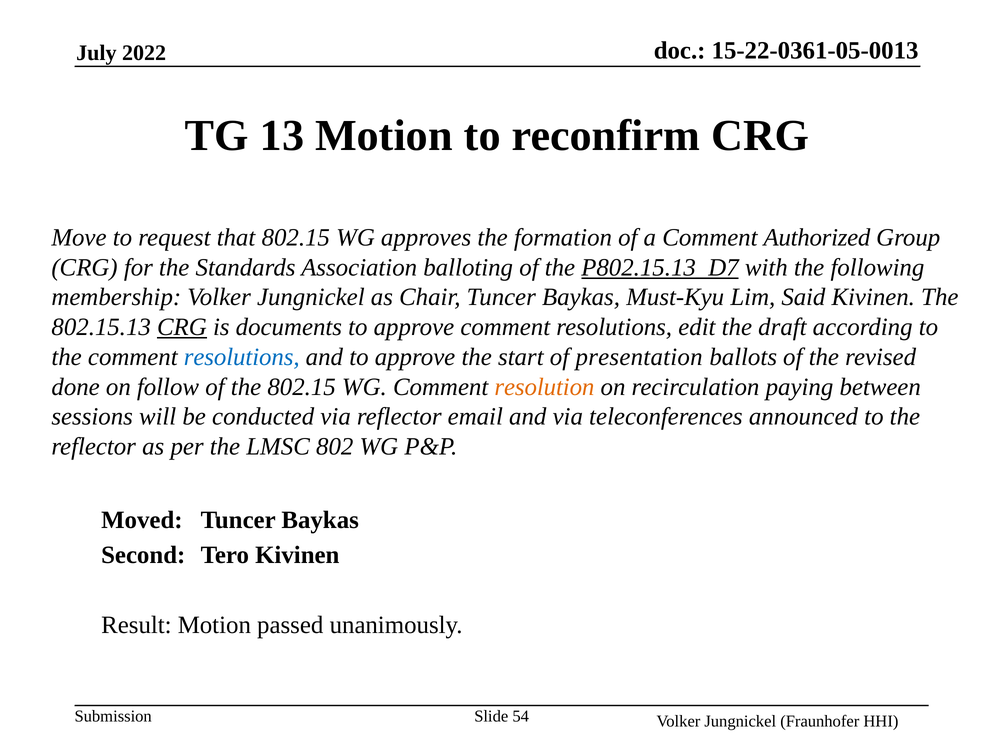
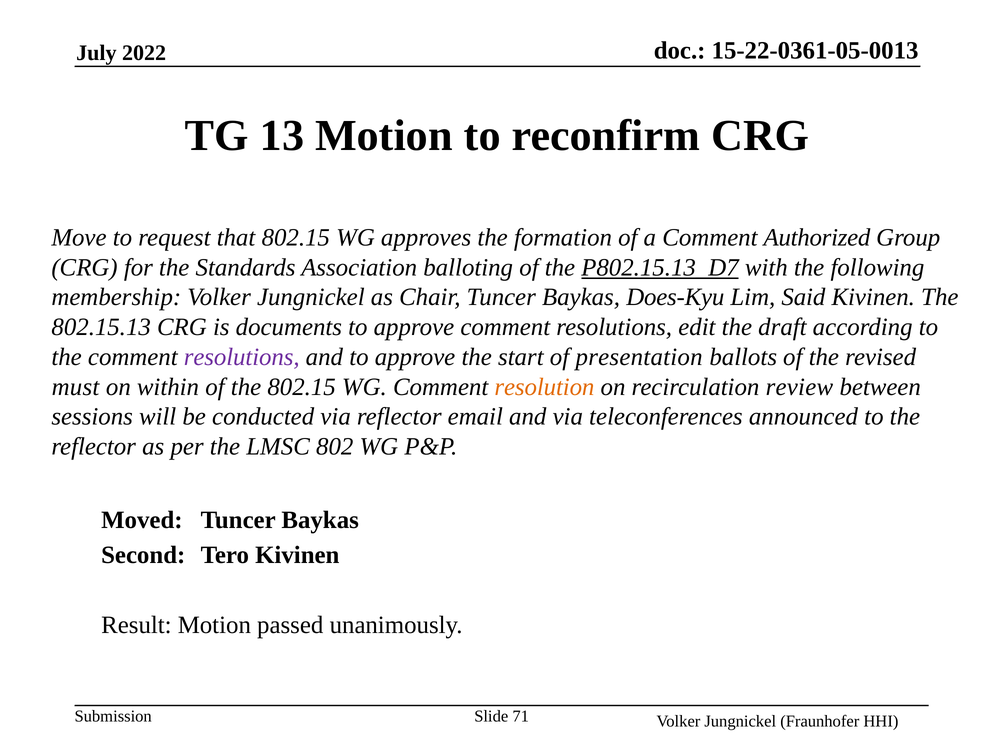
Must-Kyu: Must-Kyu -> Does-Kyu (675, 297)
CRG underline: present -> none (182, 327)
resolutions colour: blue -> purple (242, 357)
done: done -> must (75, 387)
follow: follow -> within (168, 387)
paying: paying -> review (799, 387)
54: 54 -> 71 (521, 716)
